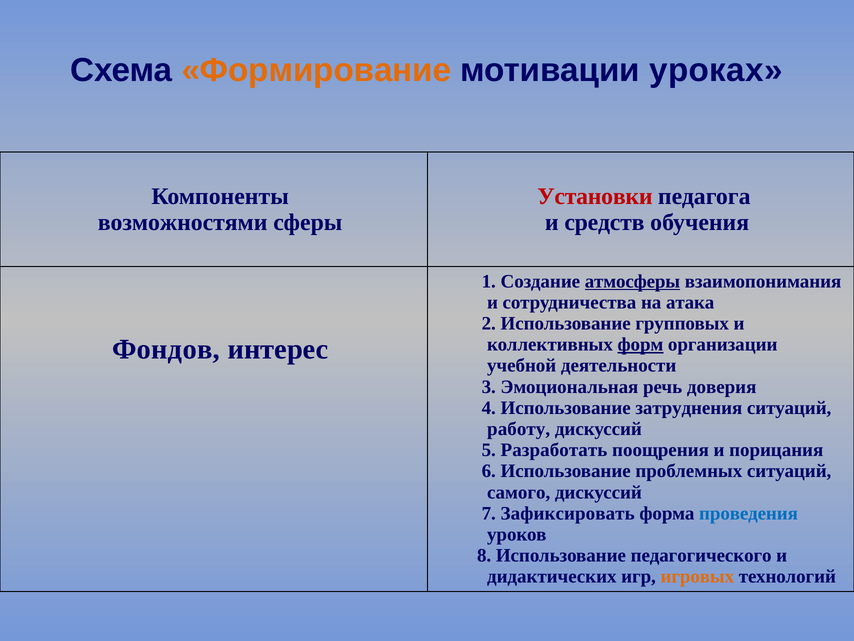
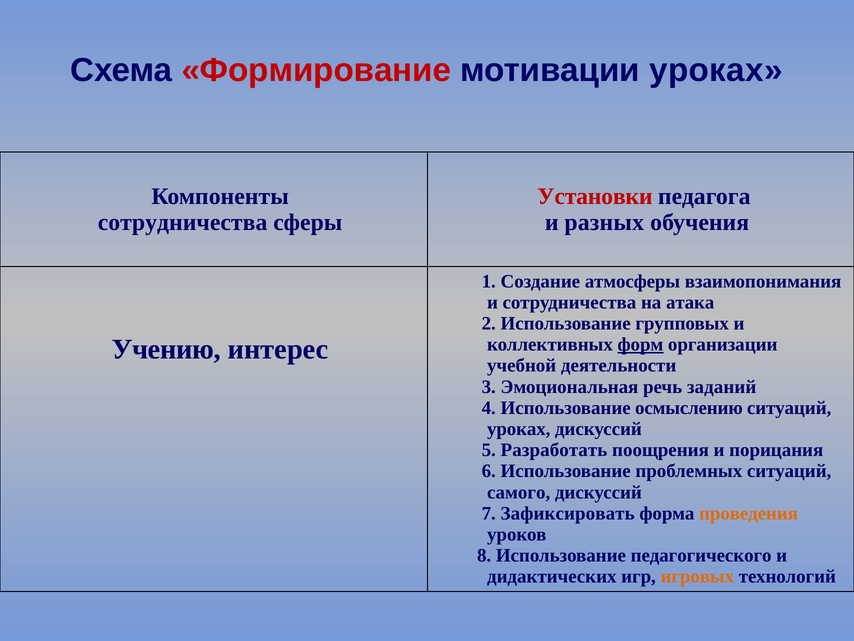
Формирование colour: orange -> red (316, 70)
возможностями: возможностями -> сотрудничества (183, 222)
средств: средств -> разных (604, 222)
атмосферы underline: present -> none (632, 281)
Фондов: Фондов -> Учению (166, 349)
доверия: доверия -> заданий (722, 386)
затруднения: затруднения -> осмыслению (689, 408)
работу: работу -> уроках (519, 429)
проведения colour: blue -> orange (749, 513)
